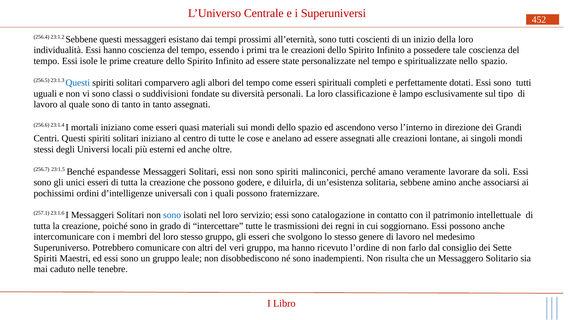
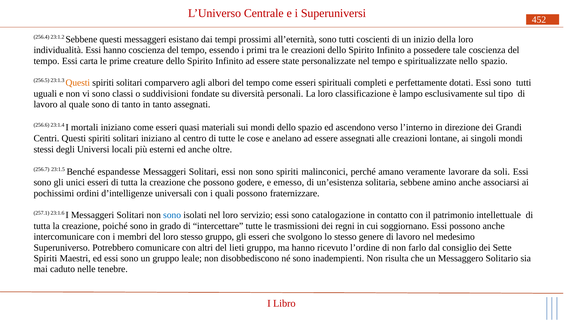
isole: isole -> carta (89, 61)
Questi colour: blue -> orange (78, 83)
diluirla: diluirla -> emesso (289, 182)
veri: veri -> lieti (237, 248)
